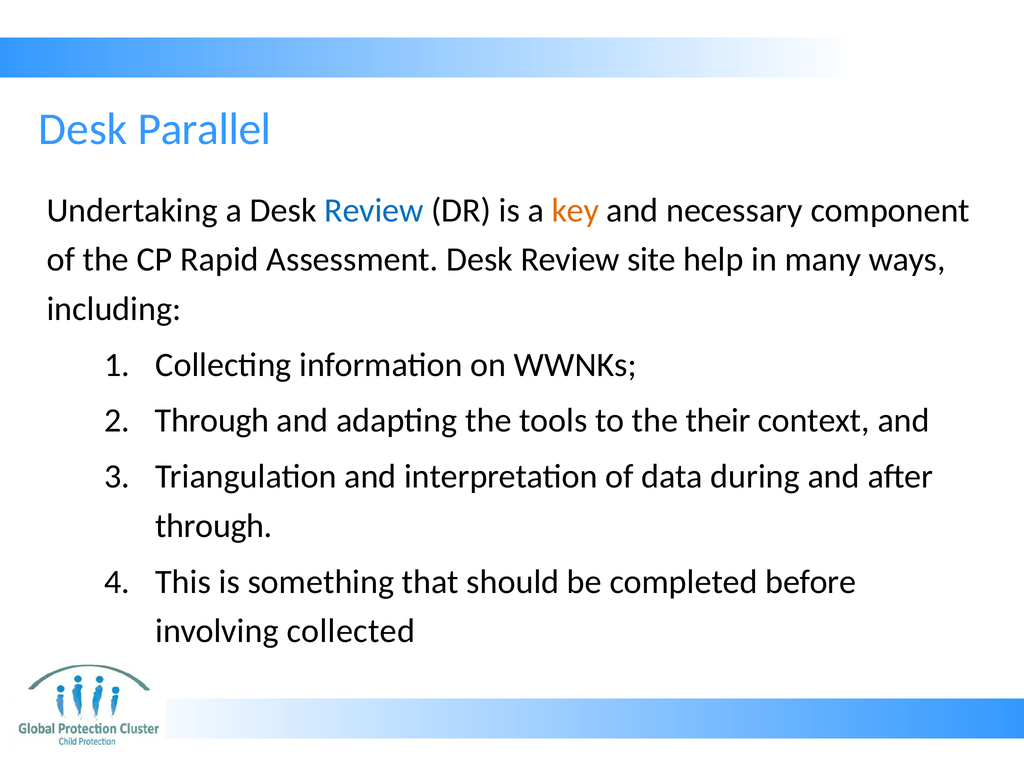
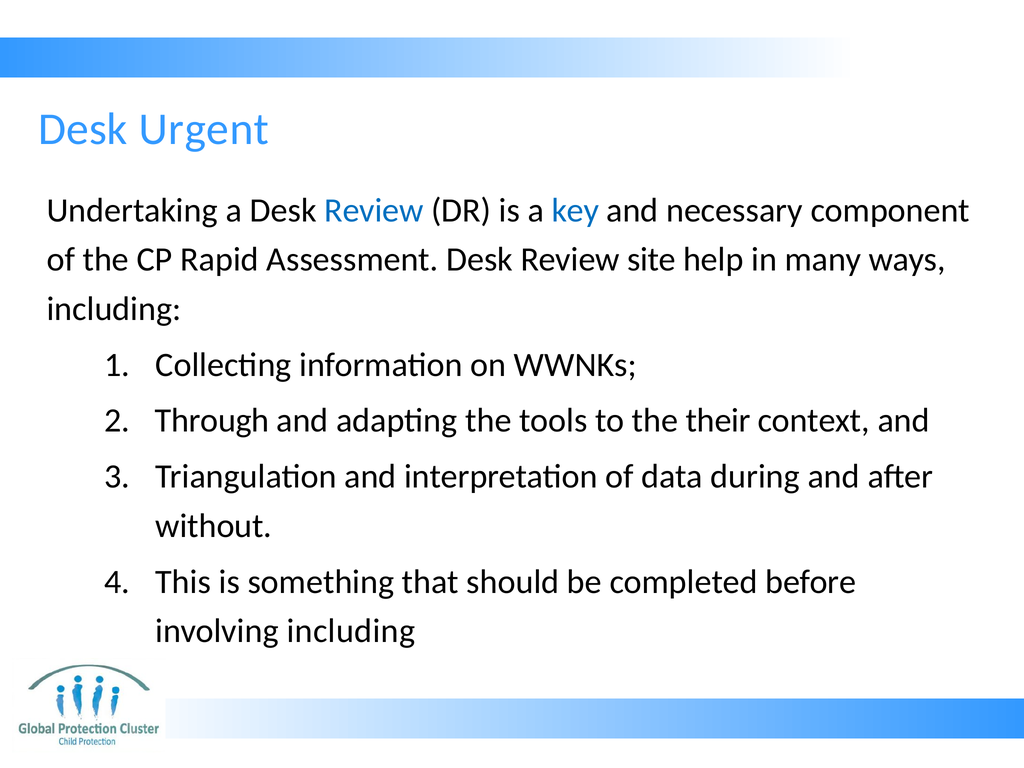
Parallel: Parallel -> Urgent (204, 129)
key colour: orange -> blue (575, 211)
through: through -> without (214, 526)
involving collected: collected -> including (351, 631)
